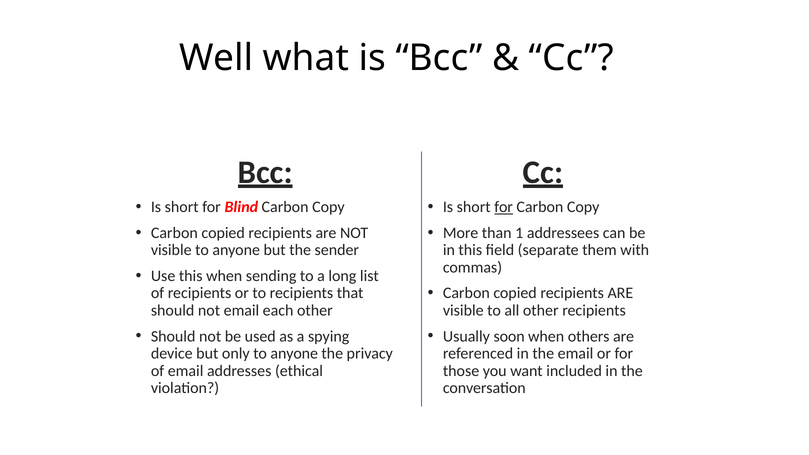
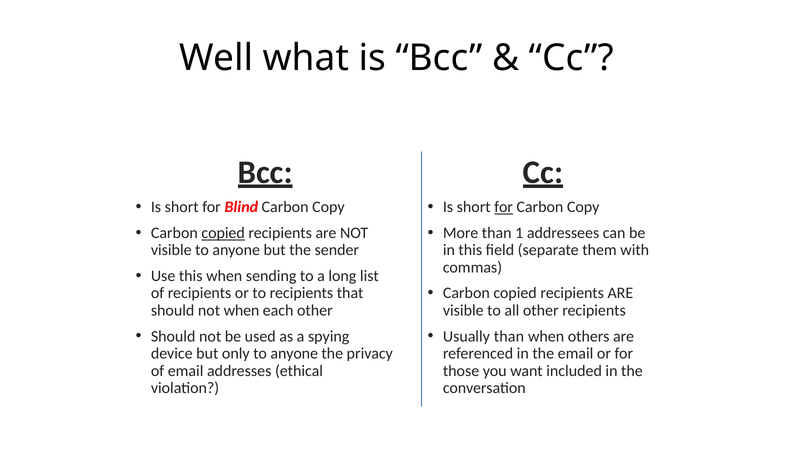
copied underline: none -> present (223, 233)
not email: email -> when (242, 311)
Usually soon: soon -> than (509, 336)
